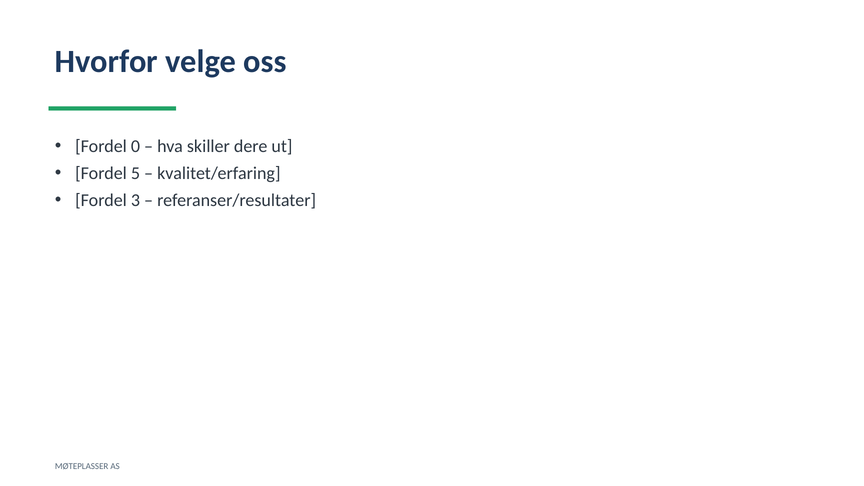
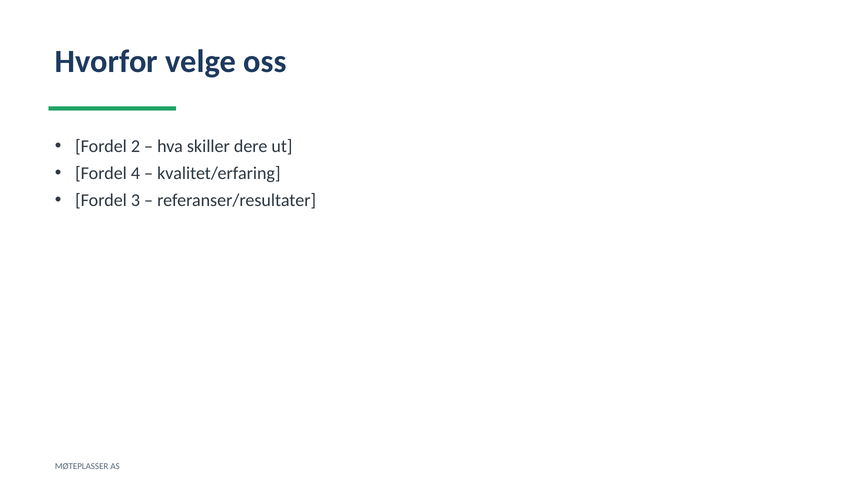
0: 0 -> 2 (135, 146)
5: 5 -> 4 (135, 173)
